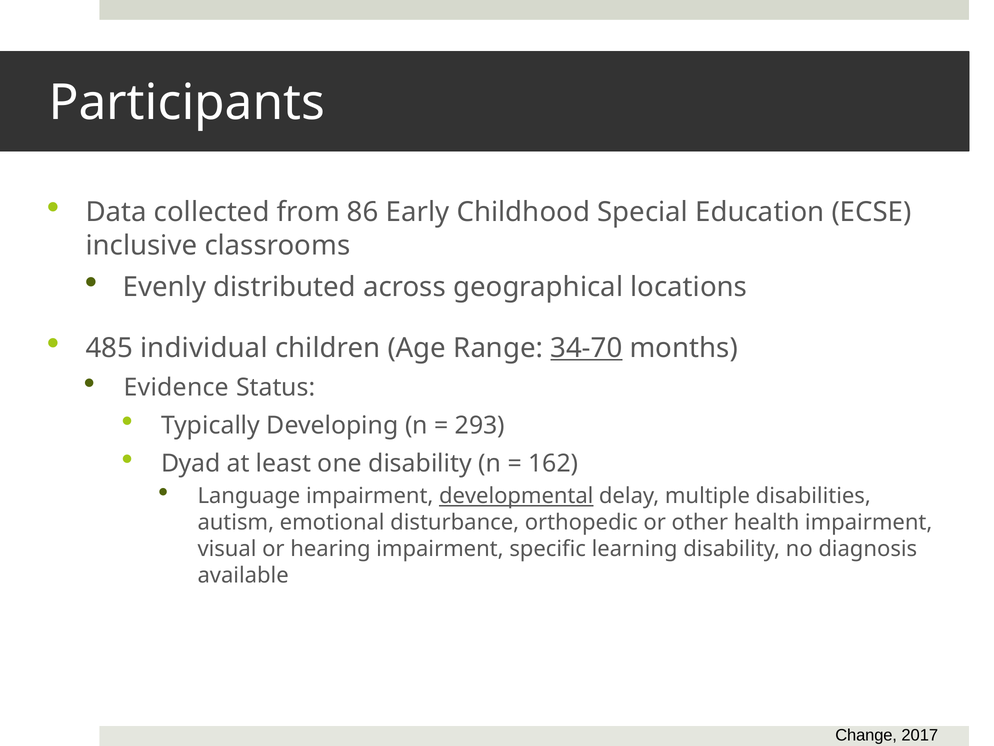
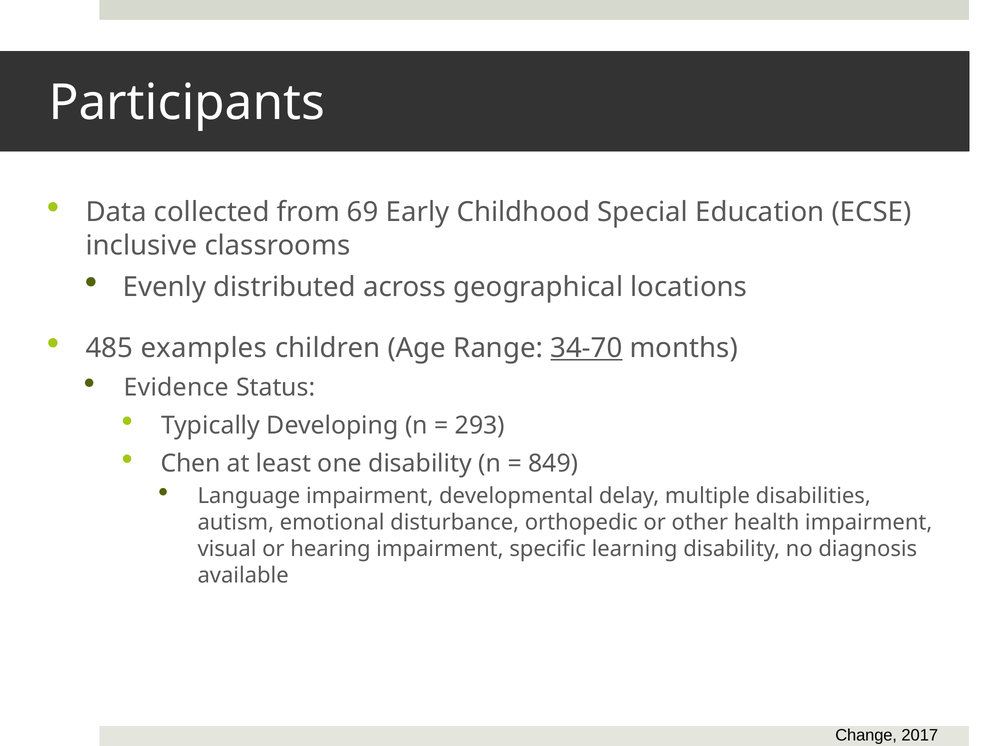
86: 86 -> 69 (363, 212)
individual: individual -> examples (204, 348)
Dyad: Dyad -> Chen (191, 463)
162: 162 -> 849 (553, 463)
developmental underline: present -> none (516, 496)
